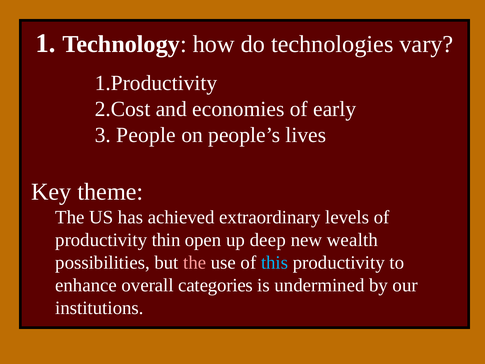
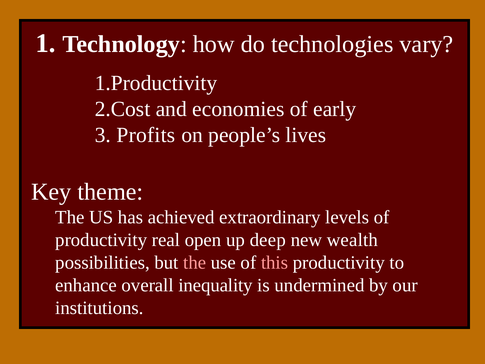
People: People -> Profits (146, 135)
thin: thin -> real (166, 240)
this colour: light blue -> pink (275, 262)
categories: categories -> inequality (216, 285)
